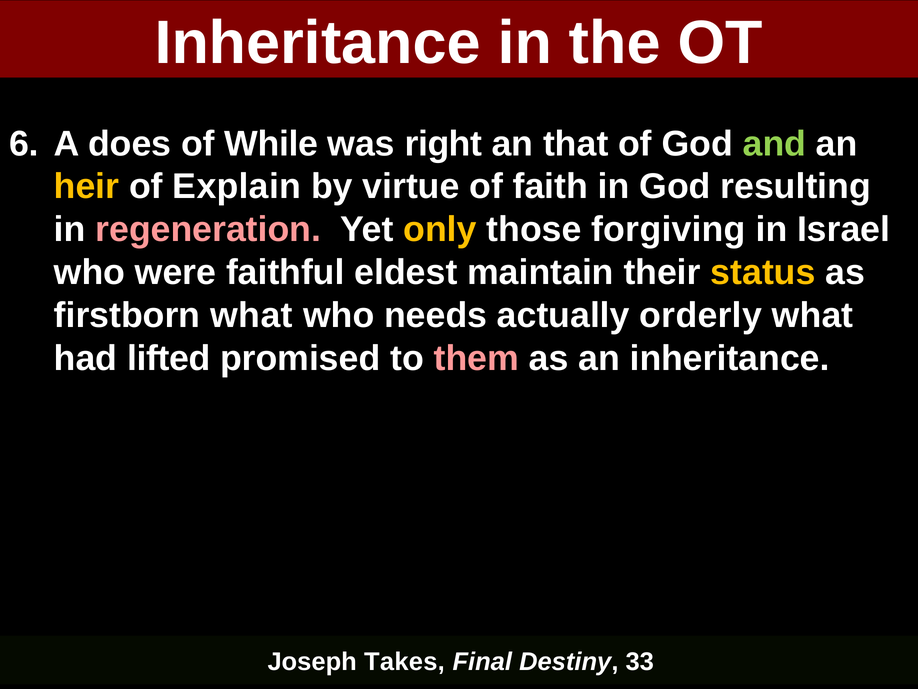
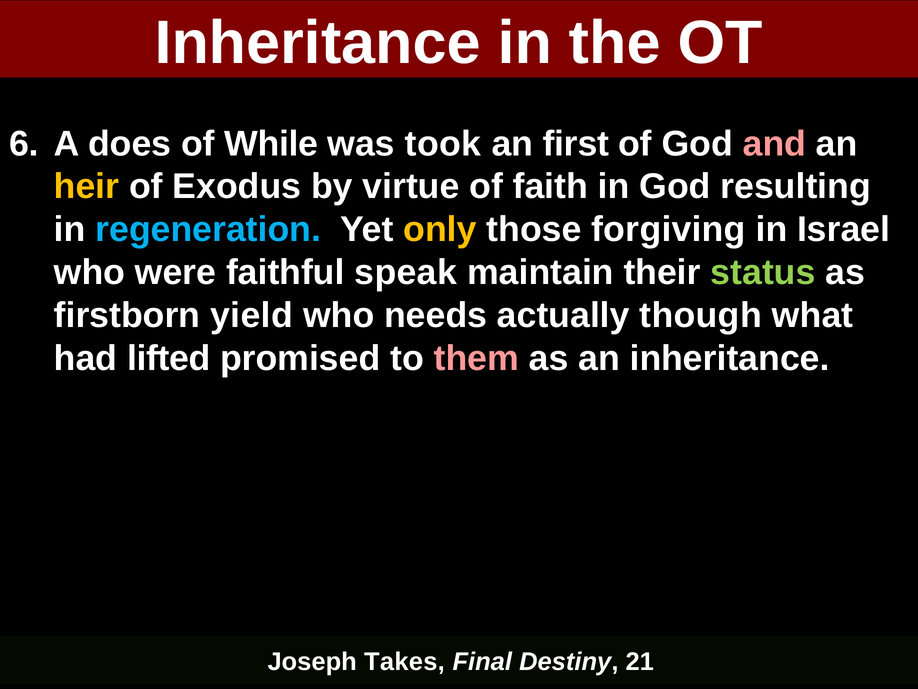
right: right -> took (443, 144)
that: that -> first (576, 144)
and colour: light green -> pink (774, 144)
Explain: Explain -> Exodus (237, 187)
regeneration colour: pink -> light blue (208, 229)
eldest: eldest -> speak (406, 272)
status colour: yellow -> light green (763, 272)
firstborn what: what -> yield (251, 315)
orderly: orderly -> though (701, 315)
33: 33 -> 21 (640, 661)
